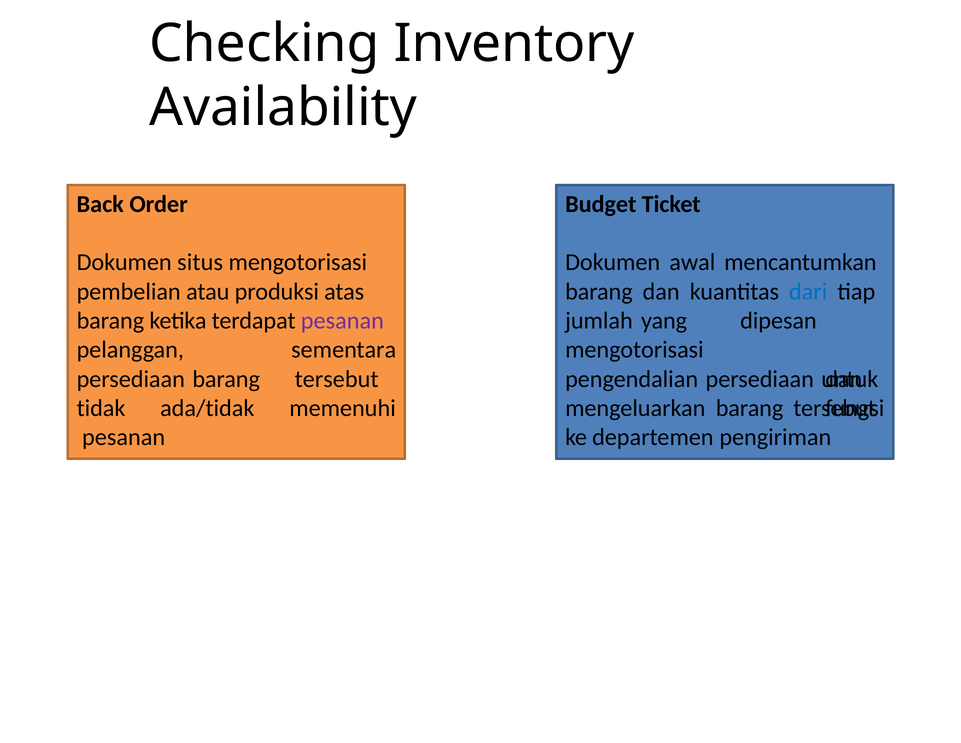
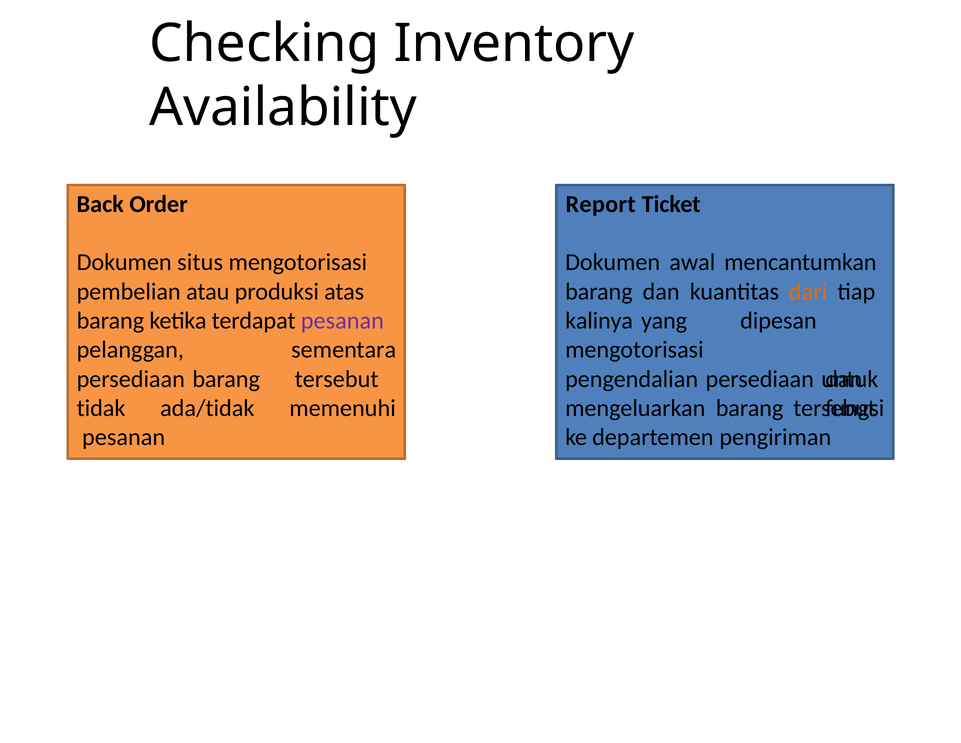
Budget: Budget -> Report (601, 204)
dari colour: blue -> orange (808, 291)
jumlah: jumlah -> kalinya (599, 321)
